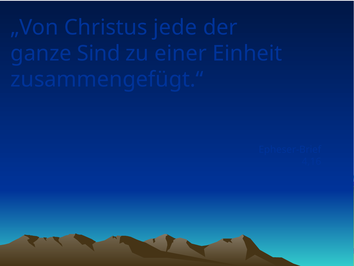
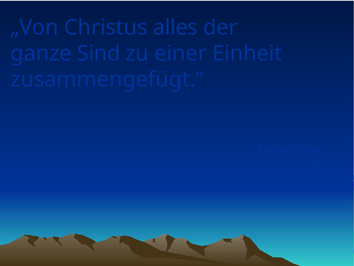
jede: jede -> alles (175, 28)
